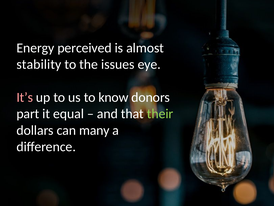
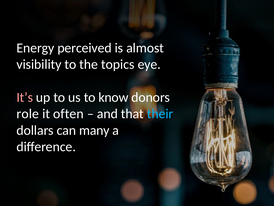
stability: stability -> visibility (39, 64)
issues: issues -> topics (118, 64)
part: part -> role (28, 114)
equal: equal -> often (68, 114)
their colour: light green -> light blue (160, 114)
